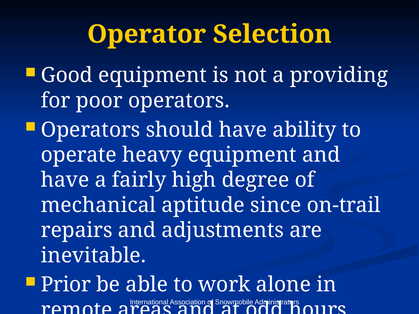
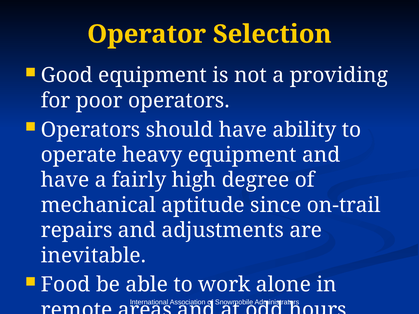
Prior: Prior -> Food (66, 285)
